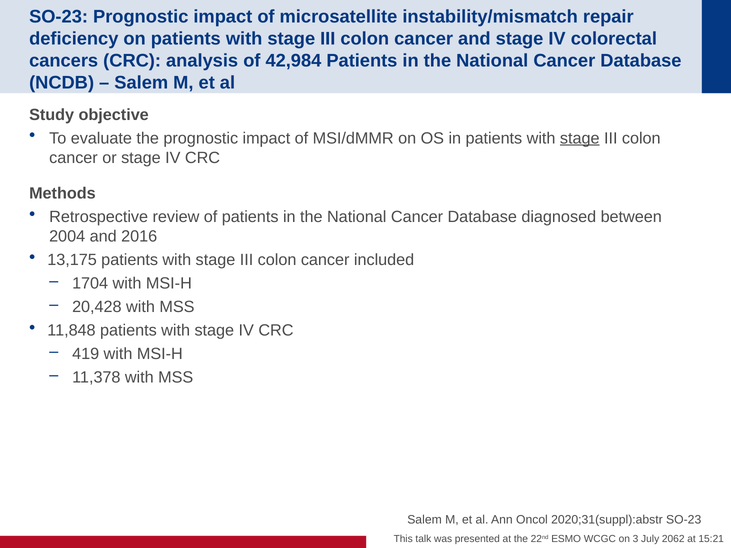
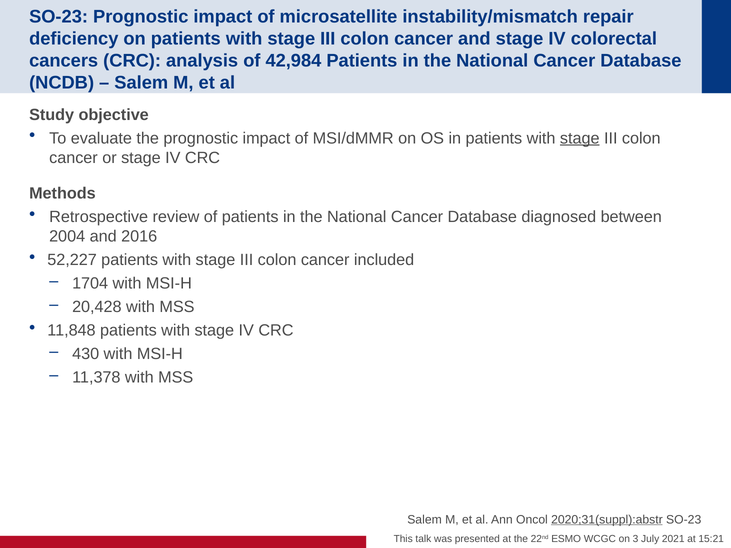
13,175: 13,175 -> 52,227 (72, 260)
419: 419 -> 430 (86, 354)
2020;31(suppl):abstr underline: none -> present (607, 520)
2062: 2062 -> 2021 (673, 539)
